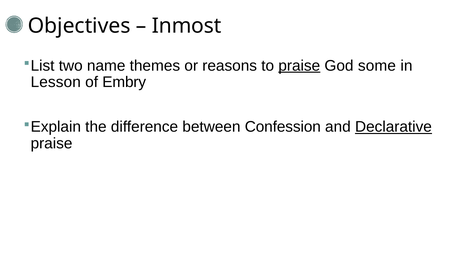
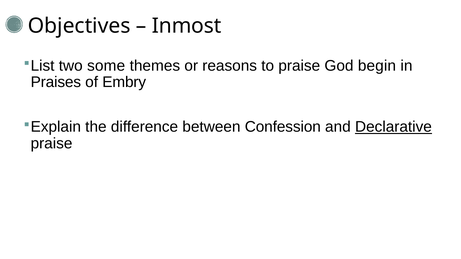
name: name -> some (106, 66)
praise underline: present -> none (299, 66)
some: some -> begin (377, 66)
Lesson: Lesson -> Praises (56, 82)
